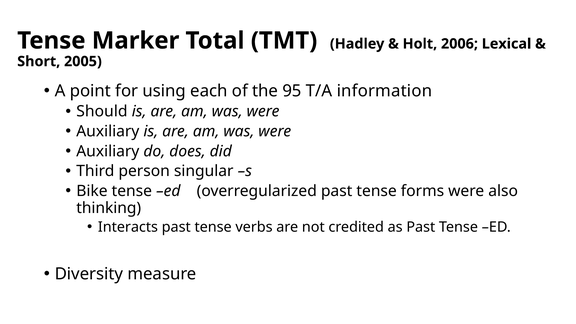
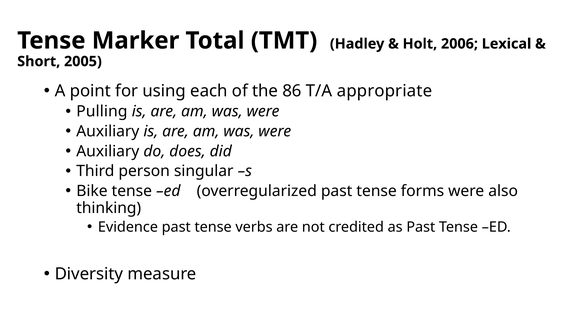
95: 95 -> 86 (292, 91)
information: information -> appropriate (385, 91)
Should: Should -> Pulling (102, 111)
Interacts: Interacts -> Evidence (128, 227)
